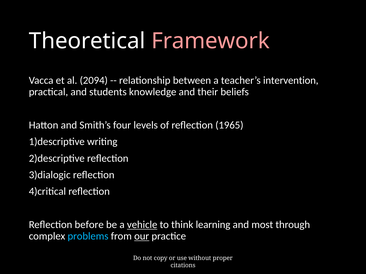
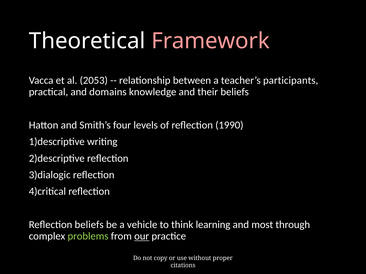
2094: 2094 -> 2053 (94, 81)
intervention: intervention -> participants (291, 81)
students: students -> domains (108, 92)
1965: 1965 -> 1990 (229, 125)
Reflection before: before -> beliefs (89, 225)
vehicle underline: present -> none (142, 225)
problems colour: light blue -> light green (88, 237)
